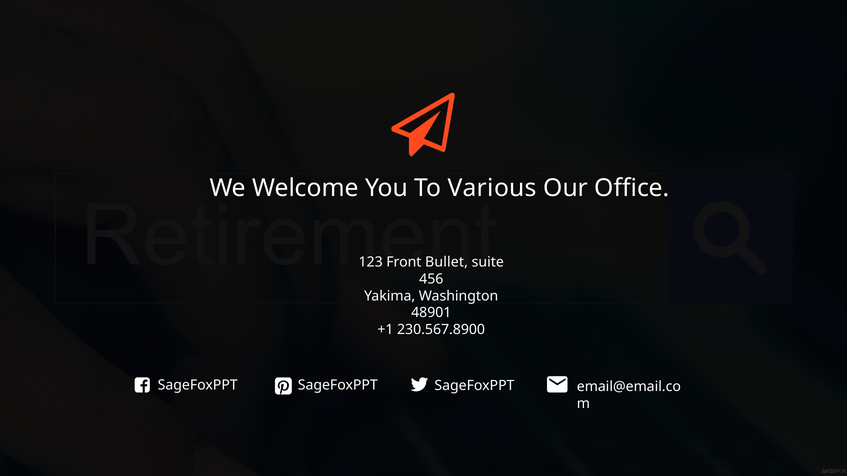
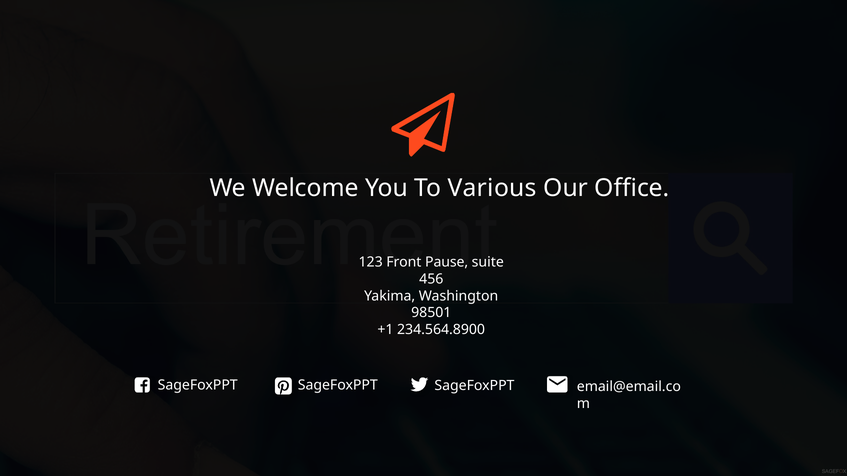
Bullet: Bullet -> Pause (447, 262)
48901: 48901 -> 98501 (431, 313)
230.567.8900: 230.567.8900 -> 234.564.8900 (441, 330)
